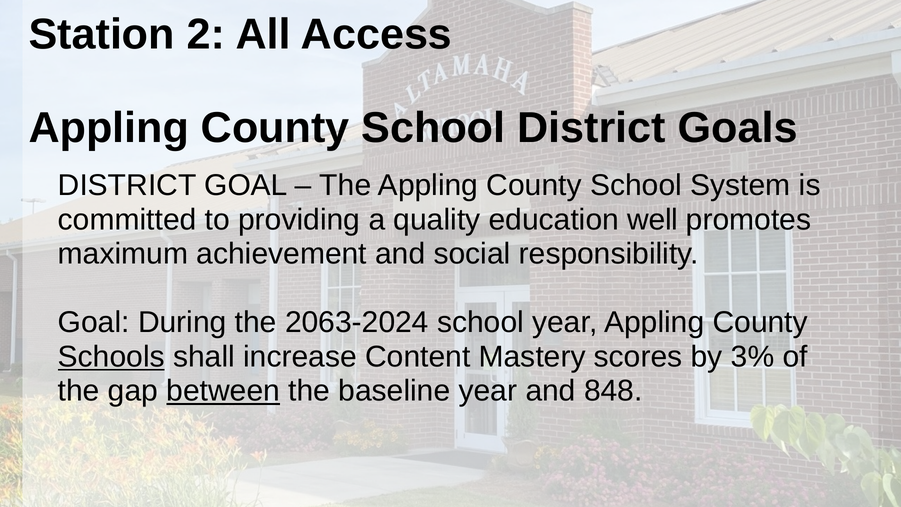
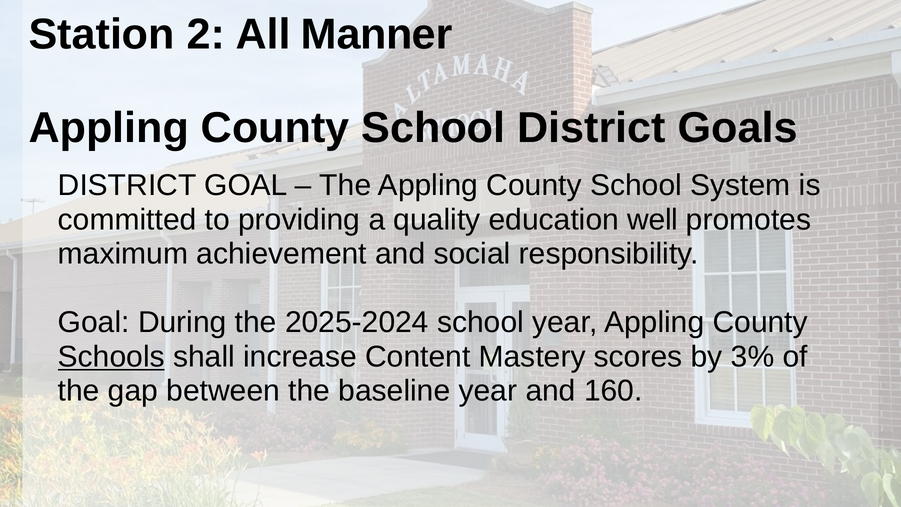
Access: Access -> Manner (377, 35)
2063-2024: 2063-2024 -> 2025-2024 (357, 322)
between underline: present -> none (223, 391)
848: 848 -> 160 (613, 391)
